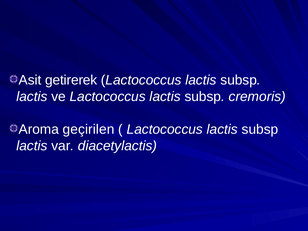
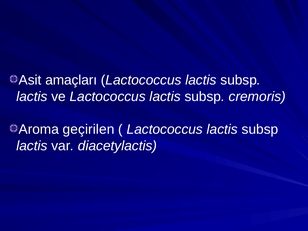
getirerek: getirerek -> amaçları (71, 80)
